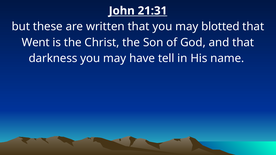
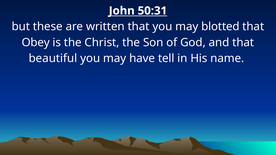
21:31: 21:31 -> 50:31 (152, 11)
Went: Went -> Obey (36, 42)
darkness: darkness -> beautiful (53, 58)
